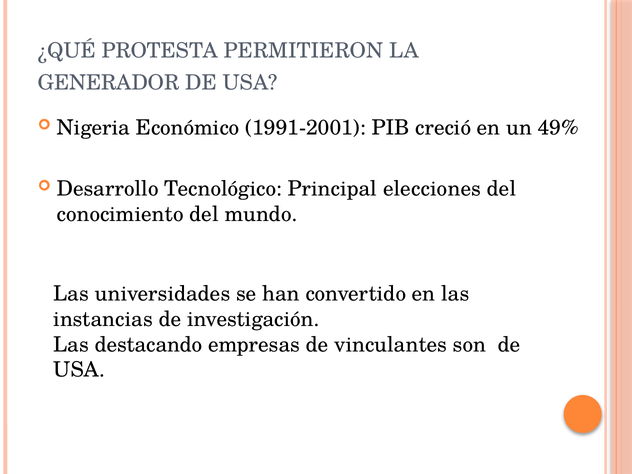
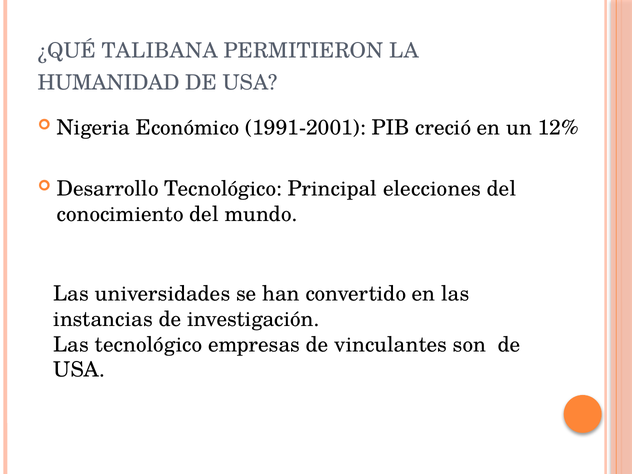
PROTESTA: PROTESTA -> TALIBANA (160, 51)
GENERADOR: GENERADOR -> HUMANIDAD (109, 83)
49%: 49% -> 12% (558, 128)
Las destacando: destacando -> tecnológico (148, 345)
